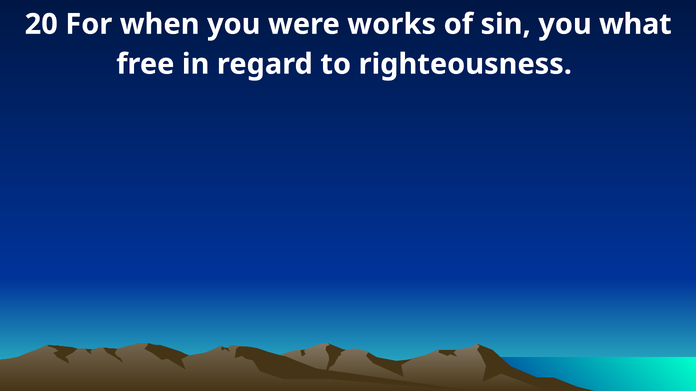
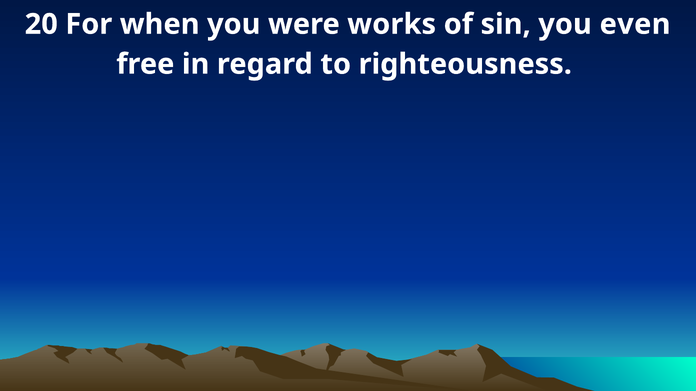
what: what -> even (635, 24)
